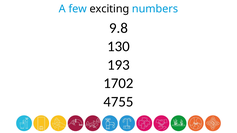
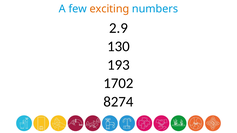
exciting colour: black -> orange (109, 9)
9.8: 9.8 -> 2.9 (118, 28)
4755: 4755 -> 8274 (118, 102)
